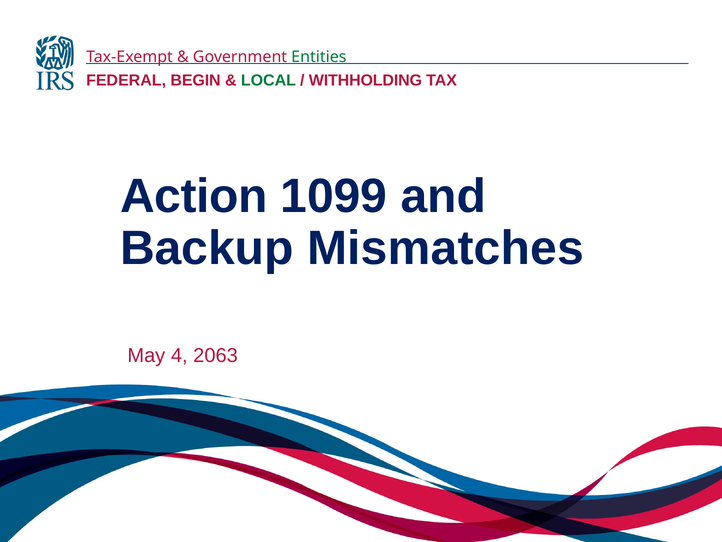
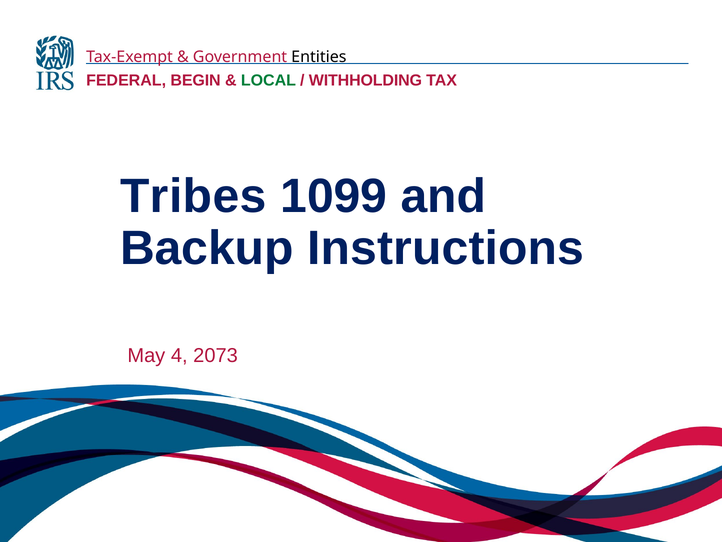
Entities colour: green -> black (319, 57)
Action: Action -> Tribes (193, 196)
Mismatches: Mismatches -> Instructions (446, 248)
2063: 2063 -> 2073 (216, 356)
